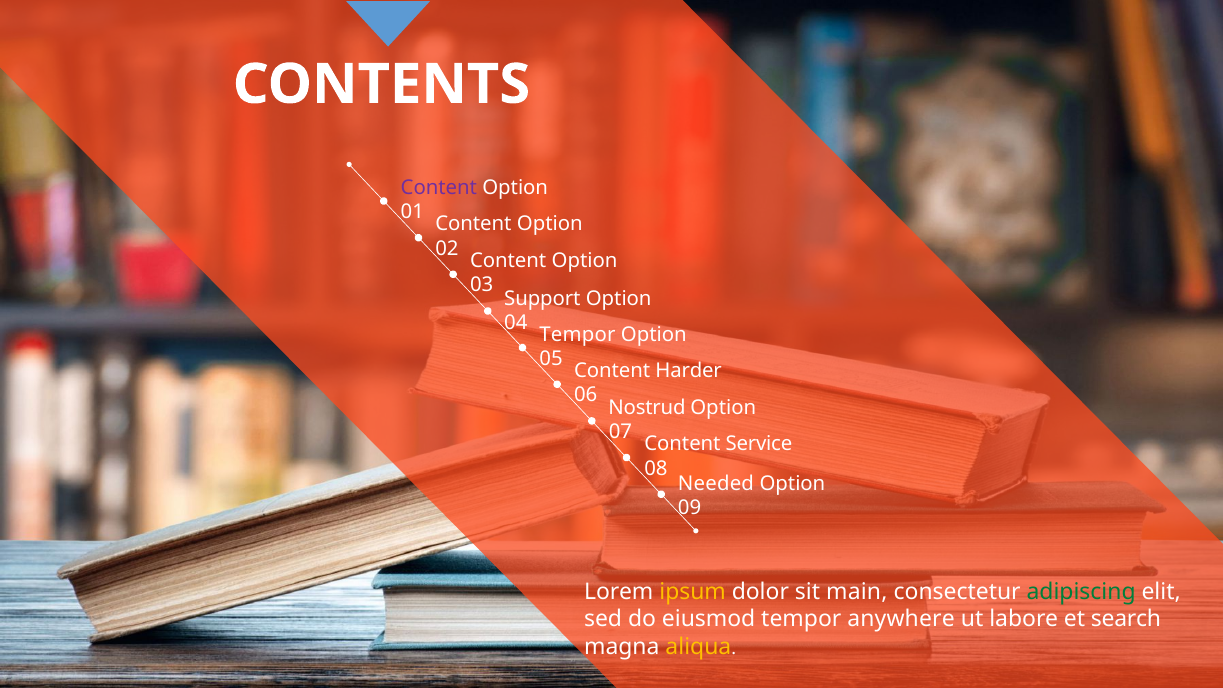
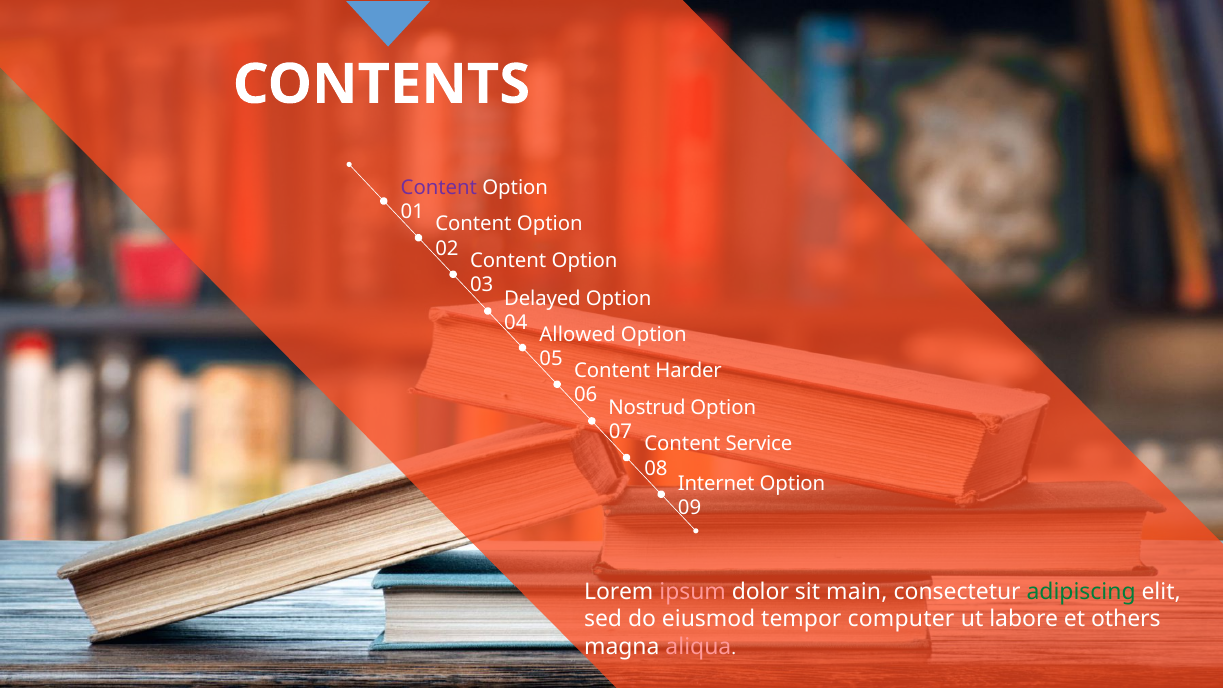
Support: Support -> Delayed (542, 298)
Tempor: Tempor -> Allowed (578, 334)
Needed: Needed -> Internet (716, 484)
ipsum colour: yellow -> pink (693, 592)
anywhere: anywhere -> computer (901, 619)
search: search -> others (1126, 619)
aliqua colour: yellow -> pink (698, 647)
